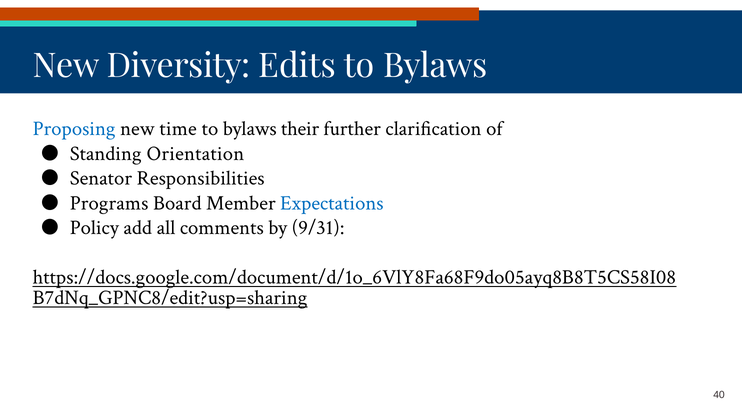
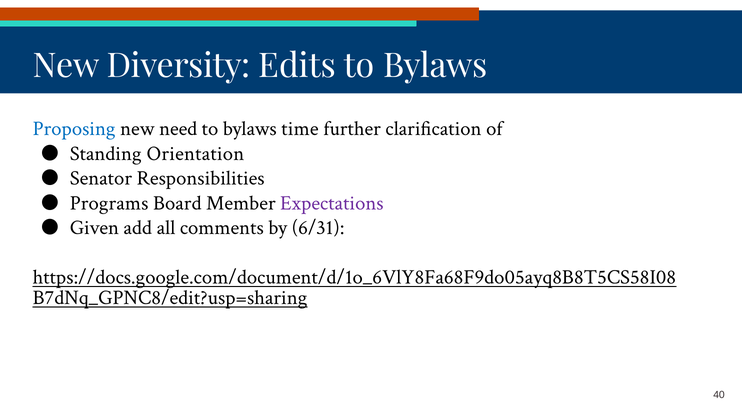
time: time -> need (178, 129)
their: their -> time (300, 129)
Expectations colour: blue -> purple (332, 203)
Policy: Policy -> Given (94, 228)
9/31: 9/31 -> 6/31 (318, 228)
